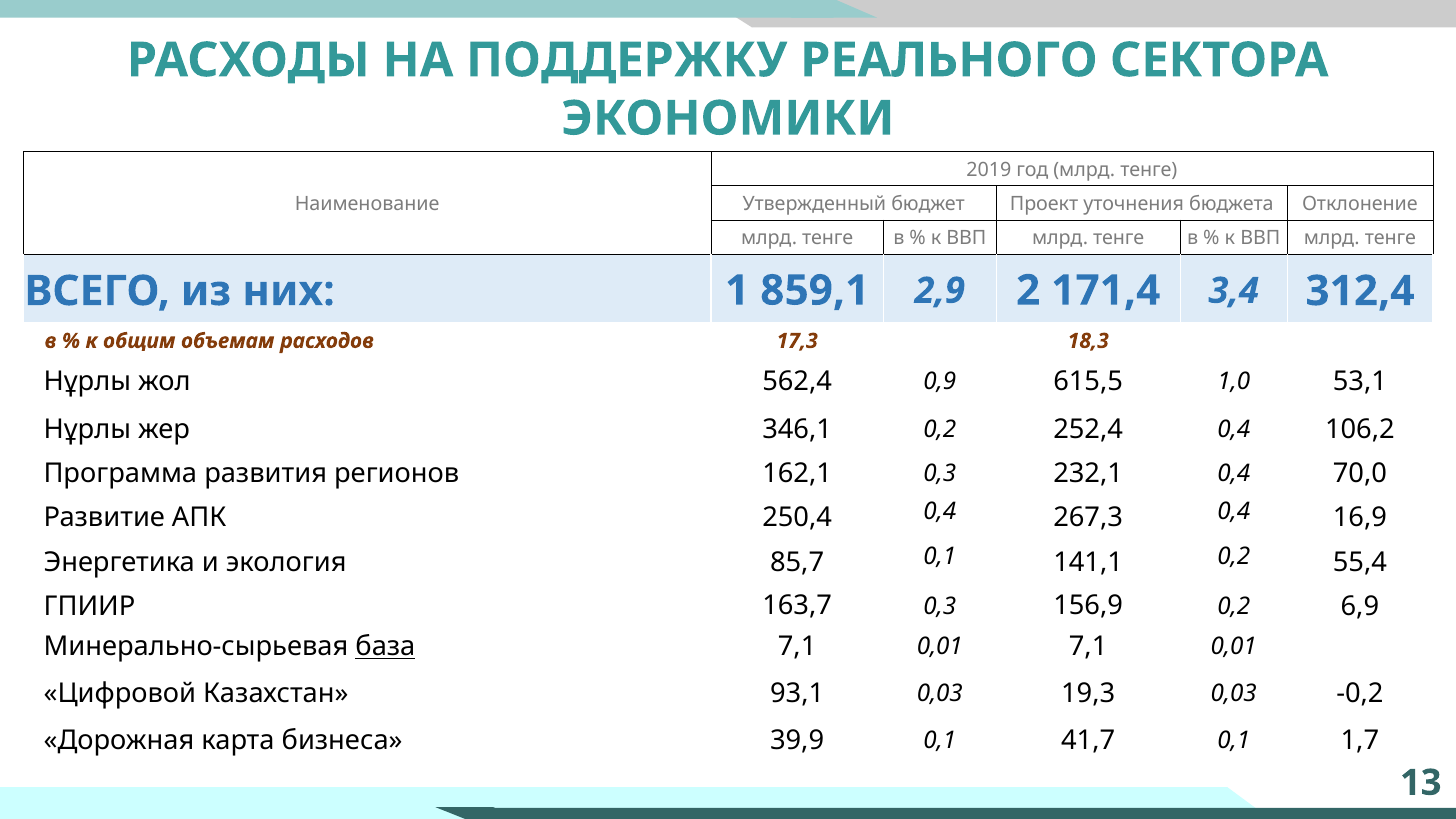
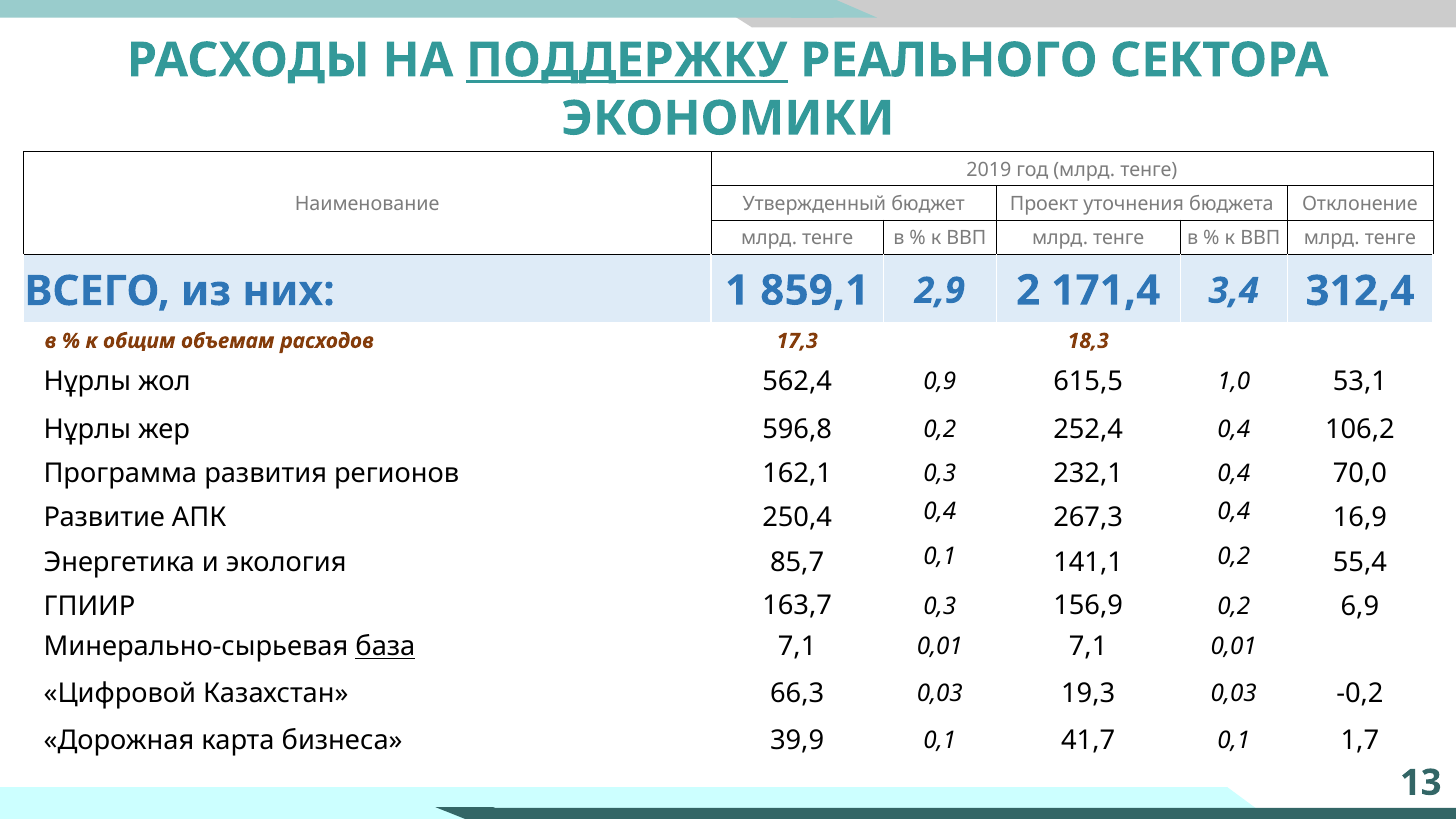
ПОДДЕРЖКУ underline: none -> present (627, 60)
346,1: 346,1 -> 596,8 (797, 430)
93,1: 93,1 -> 66,3 (797, 693)
